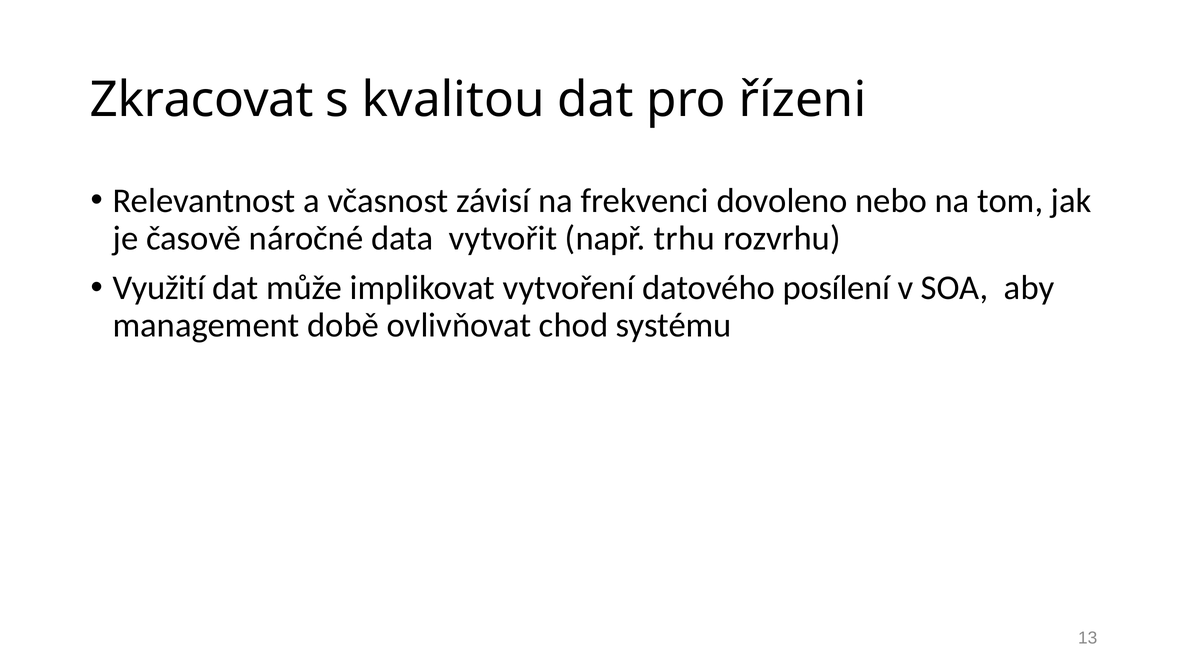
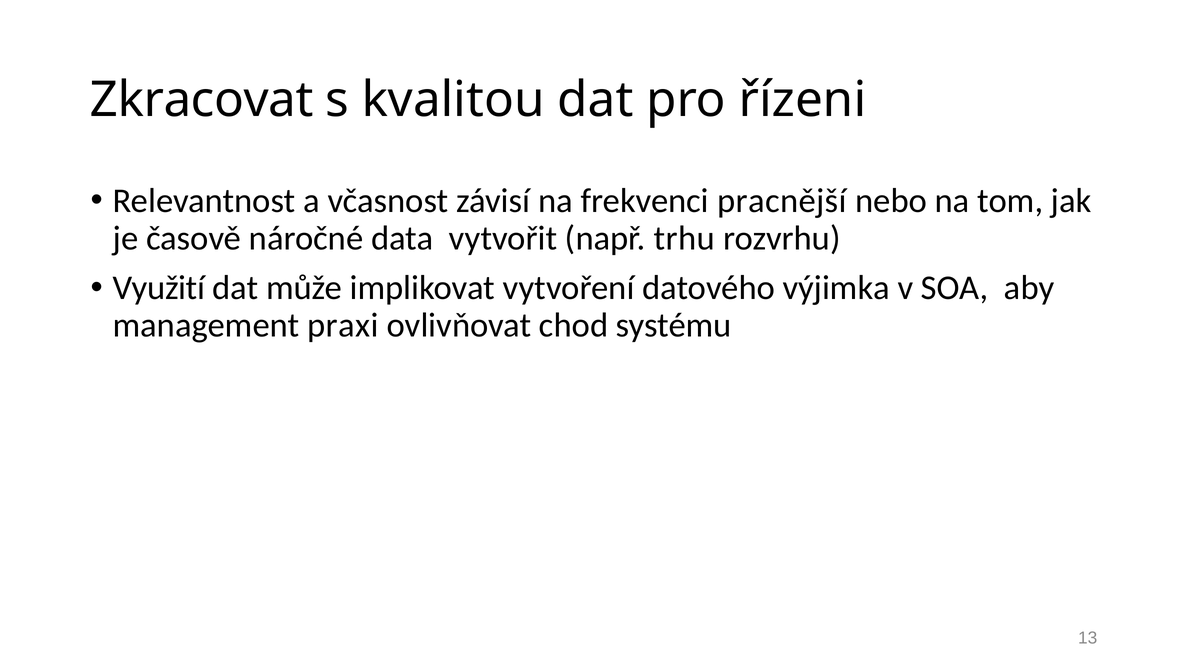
dovoleno: dovoleno -> pracnější (782, 201)
posílení: posílení -> výjimka (836, 288)
době: době -> praxi (343, 326)
